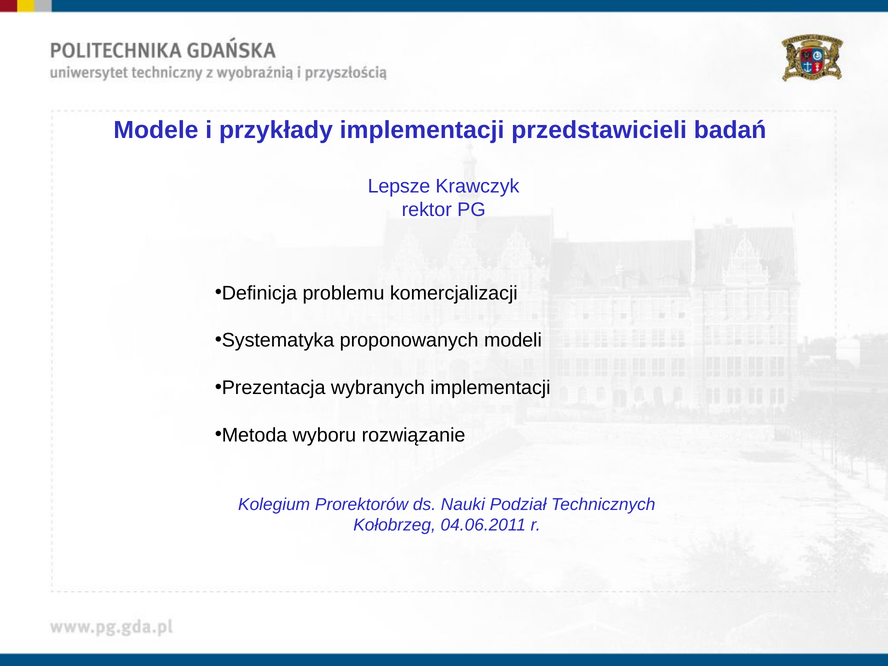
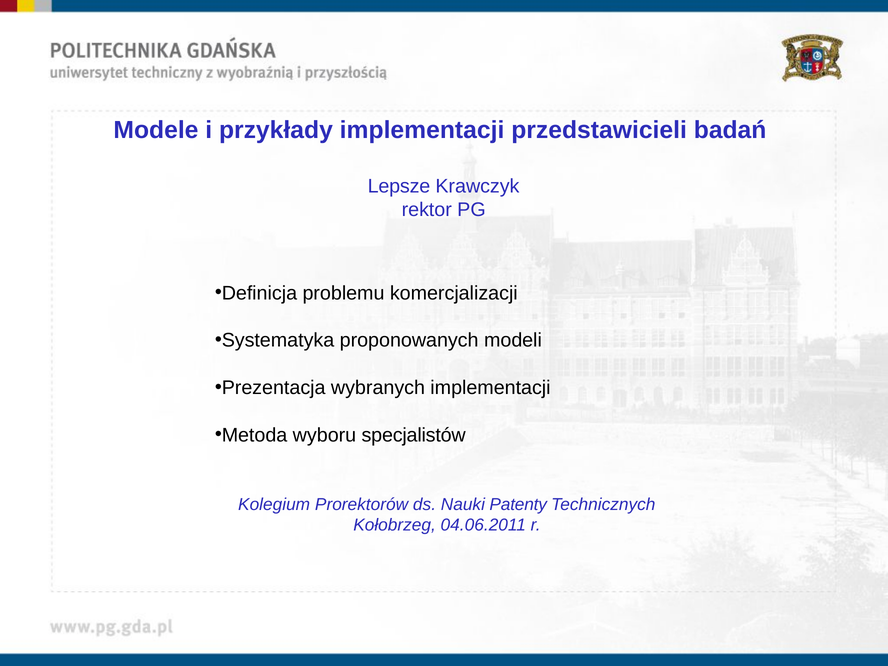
rozwiązanie: rozwiązanie -> specjalistów (414, 435)
Podział: Podział -> Patenty (518, 504)
